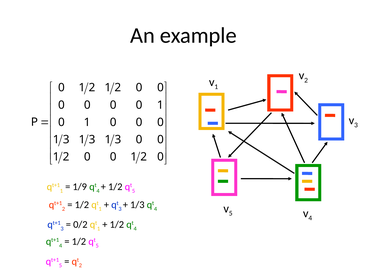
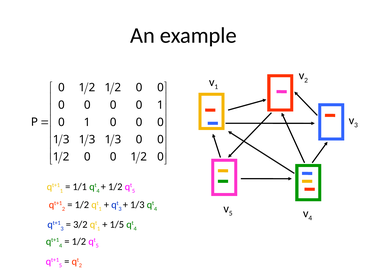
1/9: 1/9 -> 1/1 (80, 187)
0/2: 0/2 -> 3/2 (80, 225)
1/2: 1/2 -> 1/5 (117, 225)
